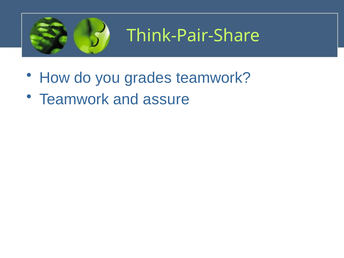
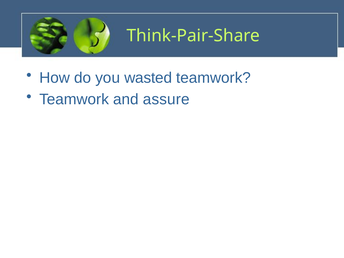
grades: grades -> wasted (148, 78)
